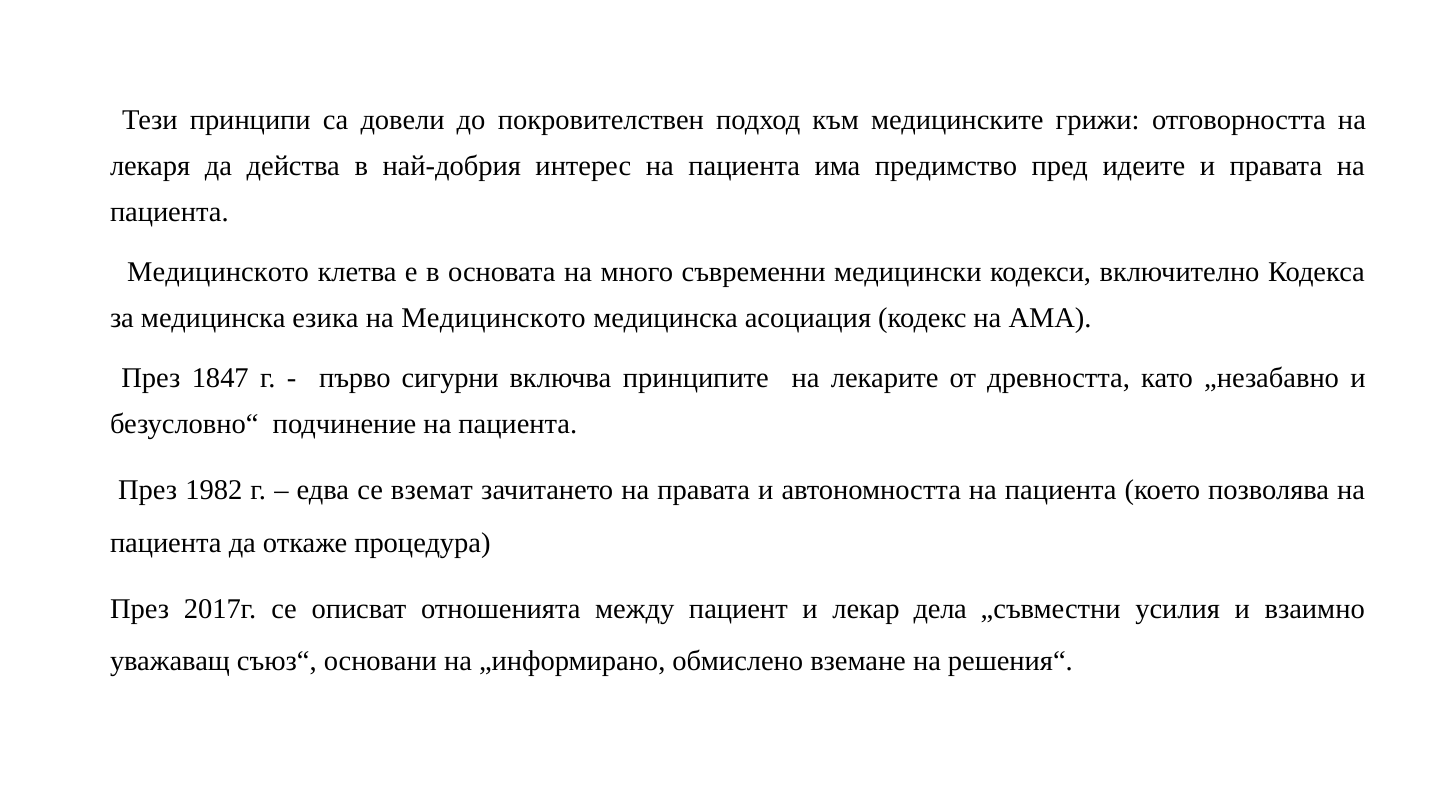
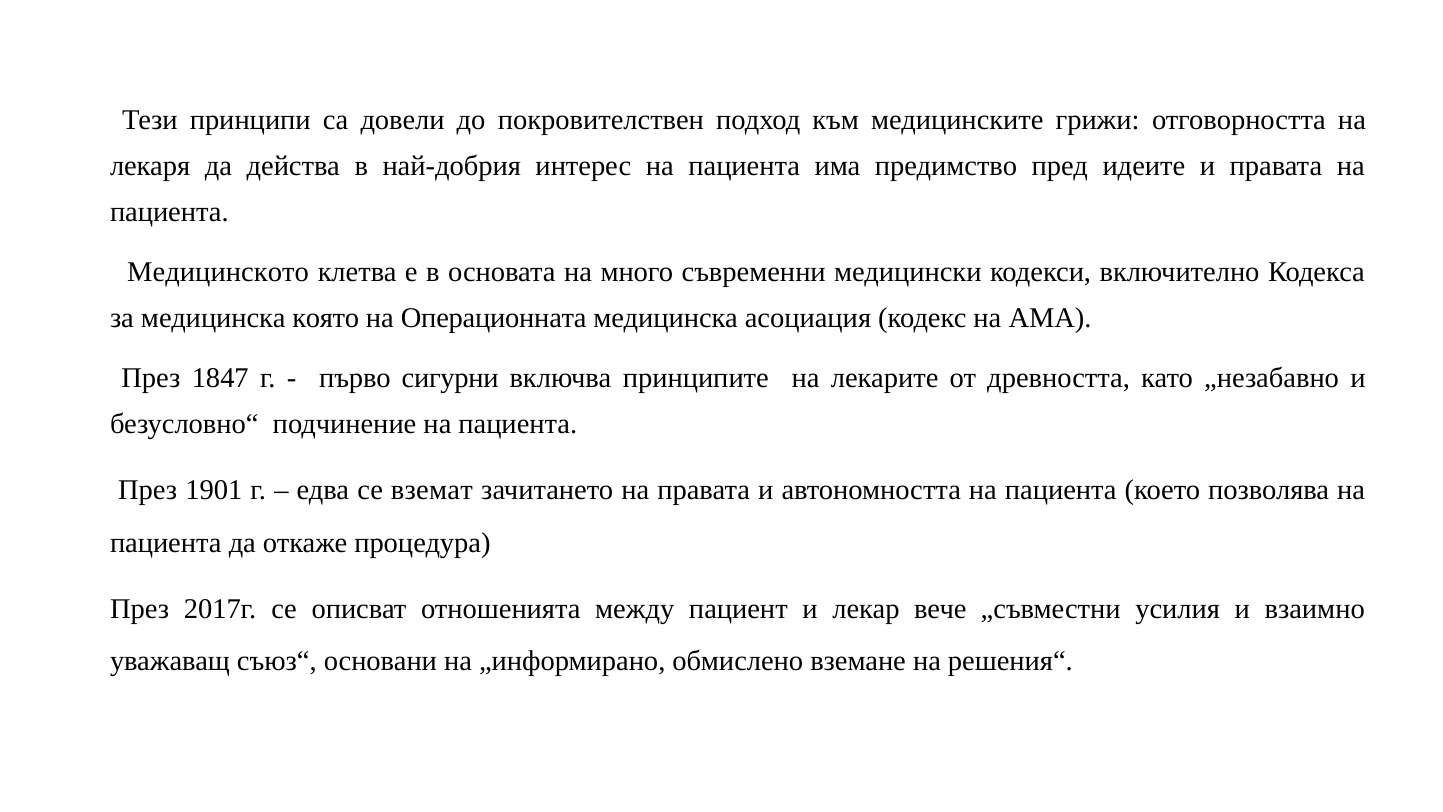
езика: езика -> която (326, 318)
на Медицинското: Медицинското -> Операционната (494, 318)
1982: 1982 -> 1901 (214, 490)
дела: дела -> вече (940, 608)
